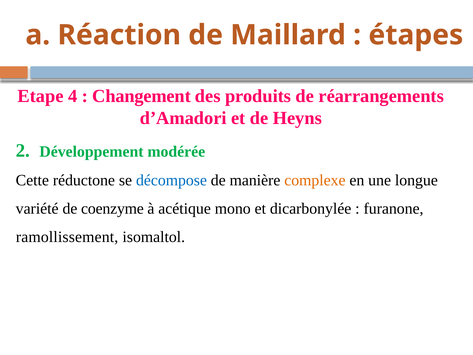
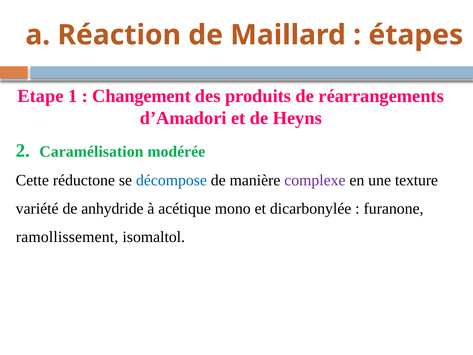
4: 4 -> 1 (73, 96)
Développement: Développement -> Caramélisation (91, 152)
complexe colour: orange -> purple (315, 180)
longue: longue -> texture (416, 180)
coenzyme: coenzyme -> anhydride (112, 208)
